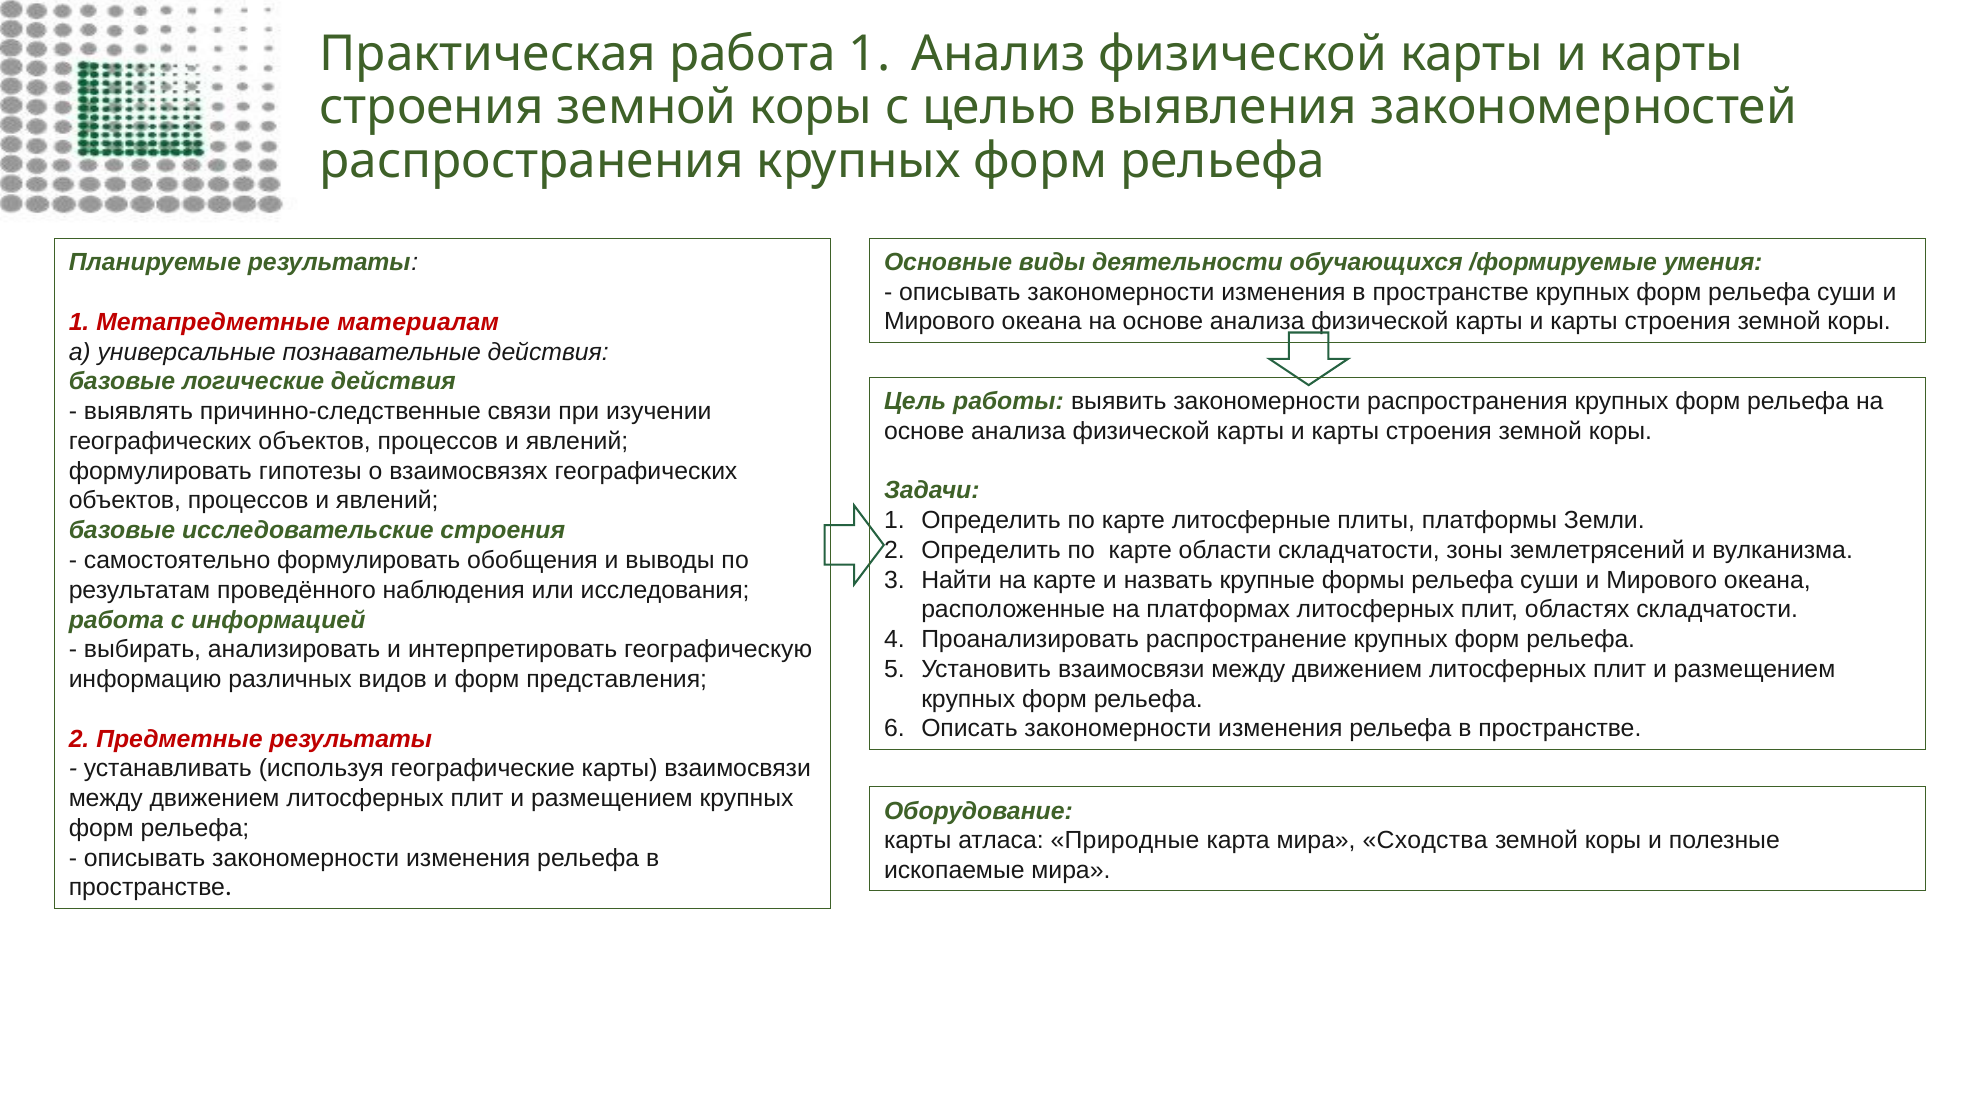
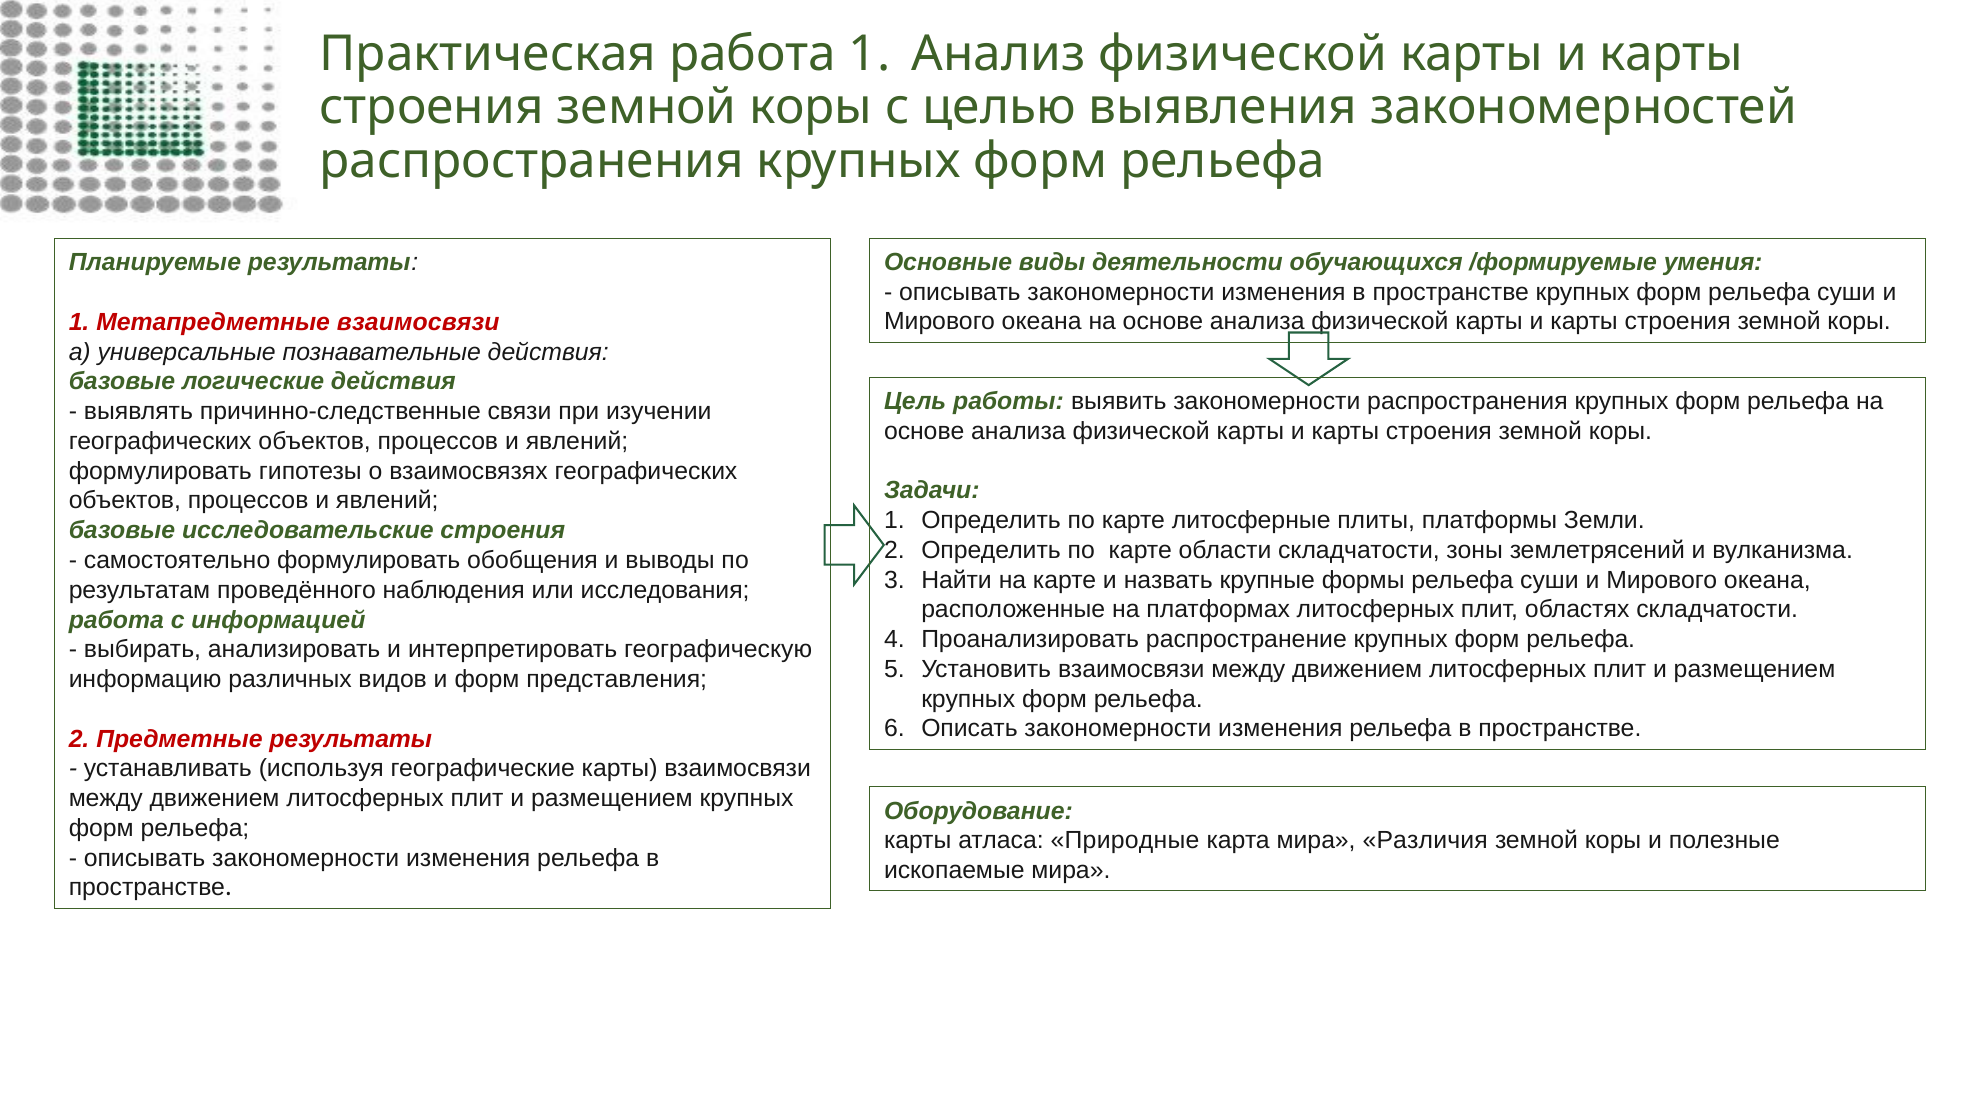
Метапредметные материалам: материалам -> взаимосвязи (418, 322)
Сходства: Сходства -> Различия (1425, 841)
